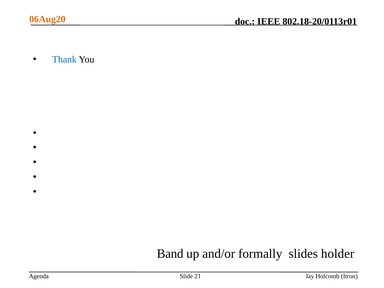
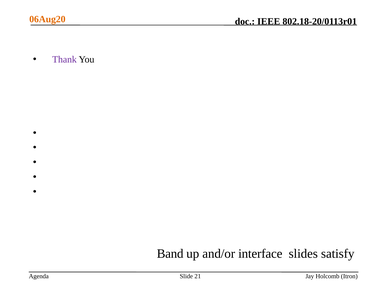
Thank colour: blue -> purple (64, 60)
formally: formally -> interface (260, 254)
holder: holder -> satisfy (338, 254)
